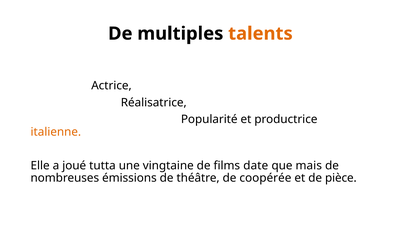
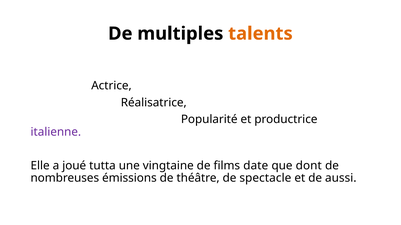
italienne colour: orange -> purple (56, 132)
mais: mais -> dont (309, 166)
coopérée: coopérée -> spectacle (265, 179)
pièce: pièce -> aussi (341, 179)
